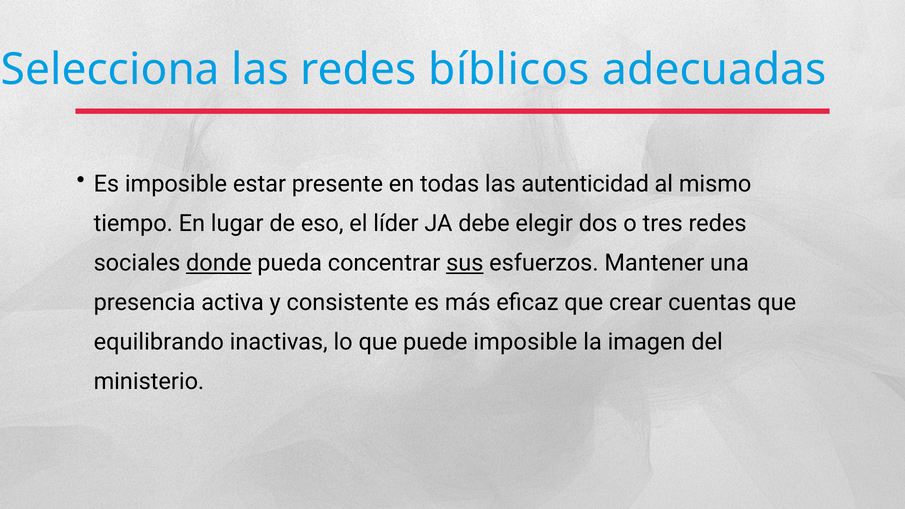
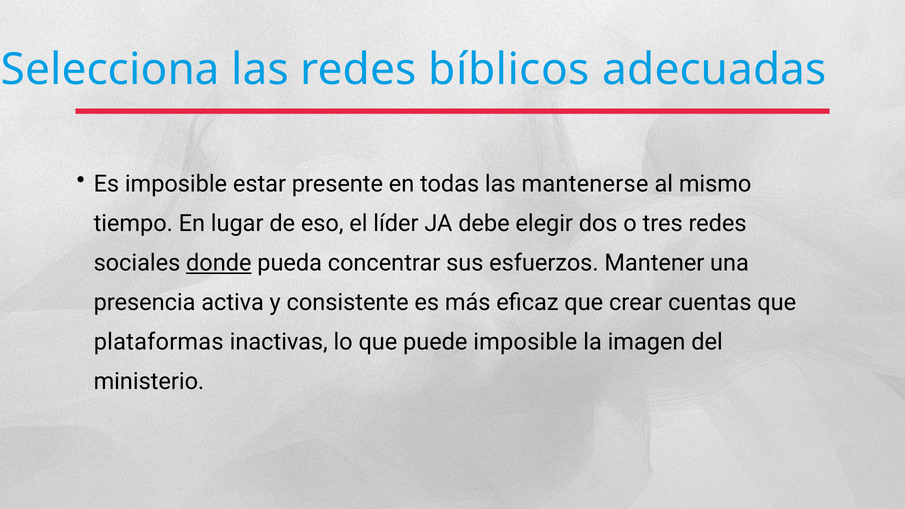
autenticidad: autenticidad -> mantenerse (585, 184)
sus underline: present -> none (465, 263)
equilibrando: equilibrando -> plataformas (159, 342)
